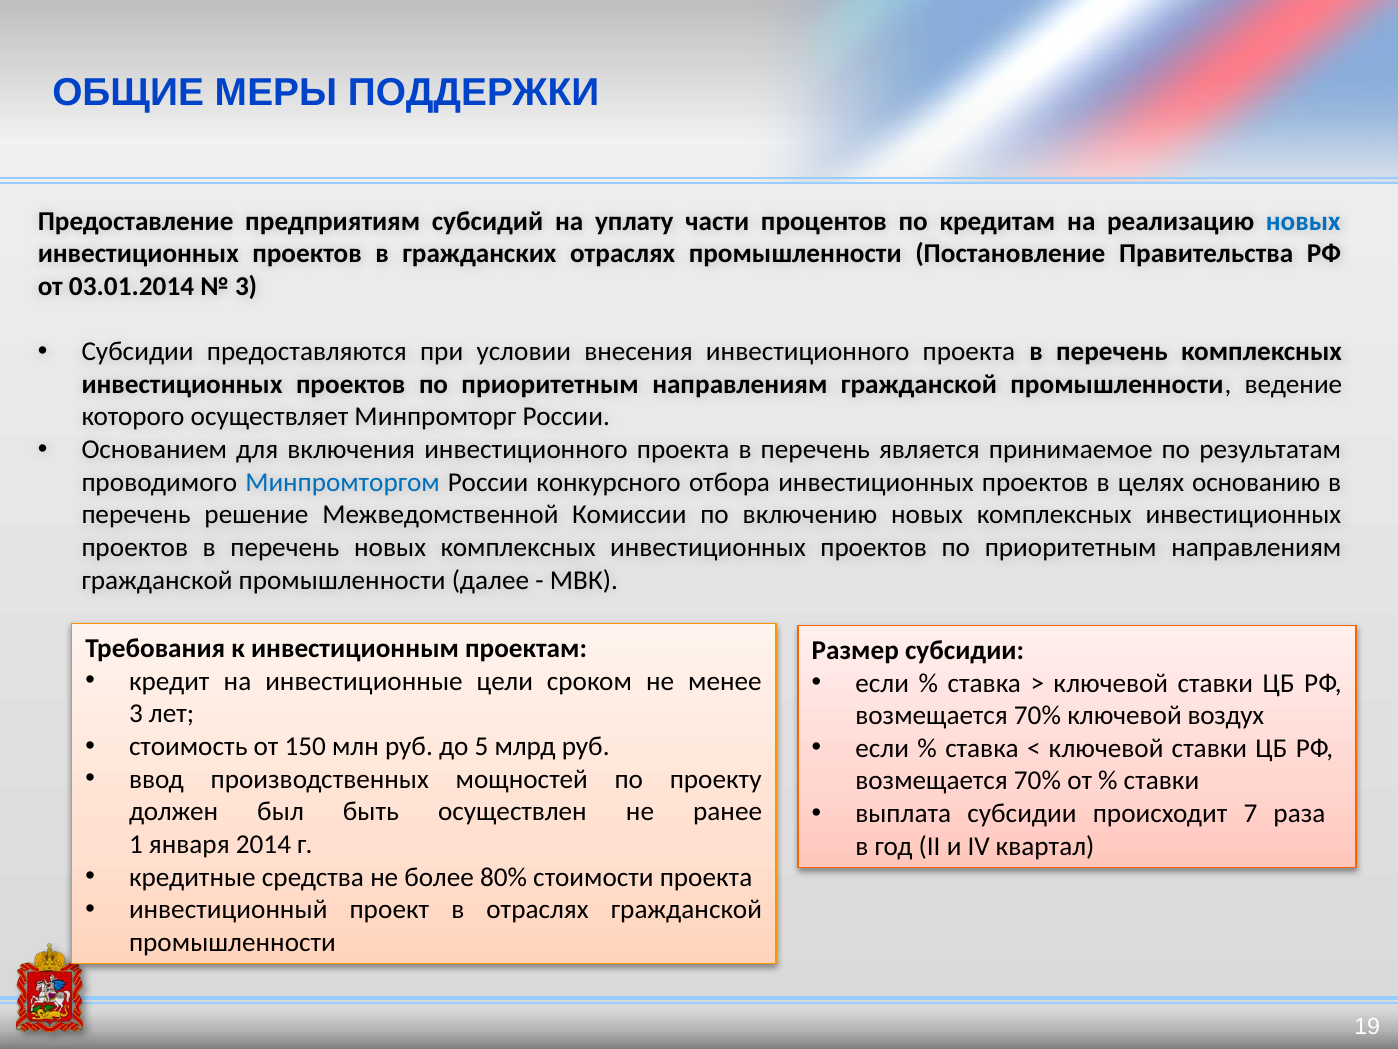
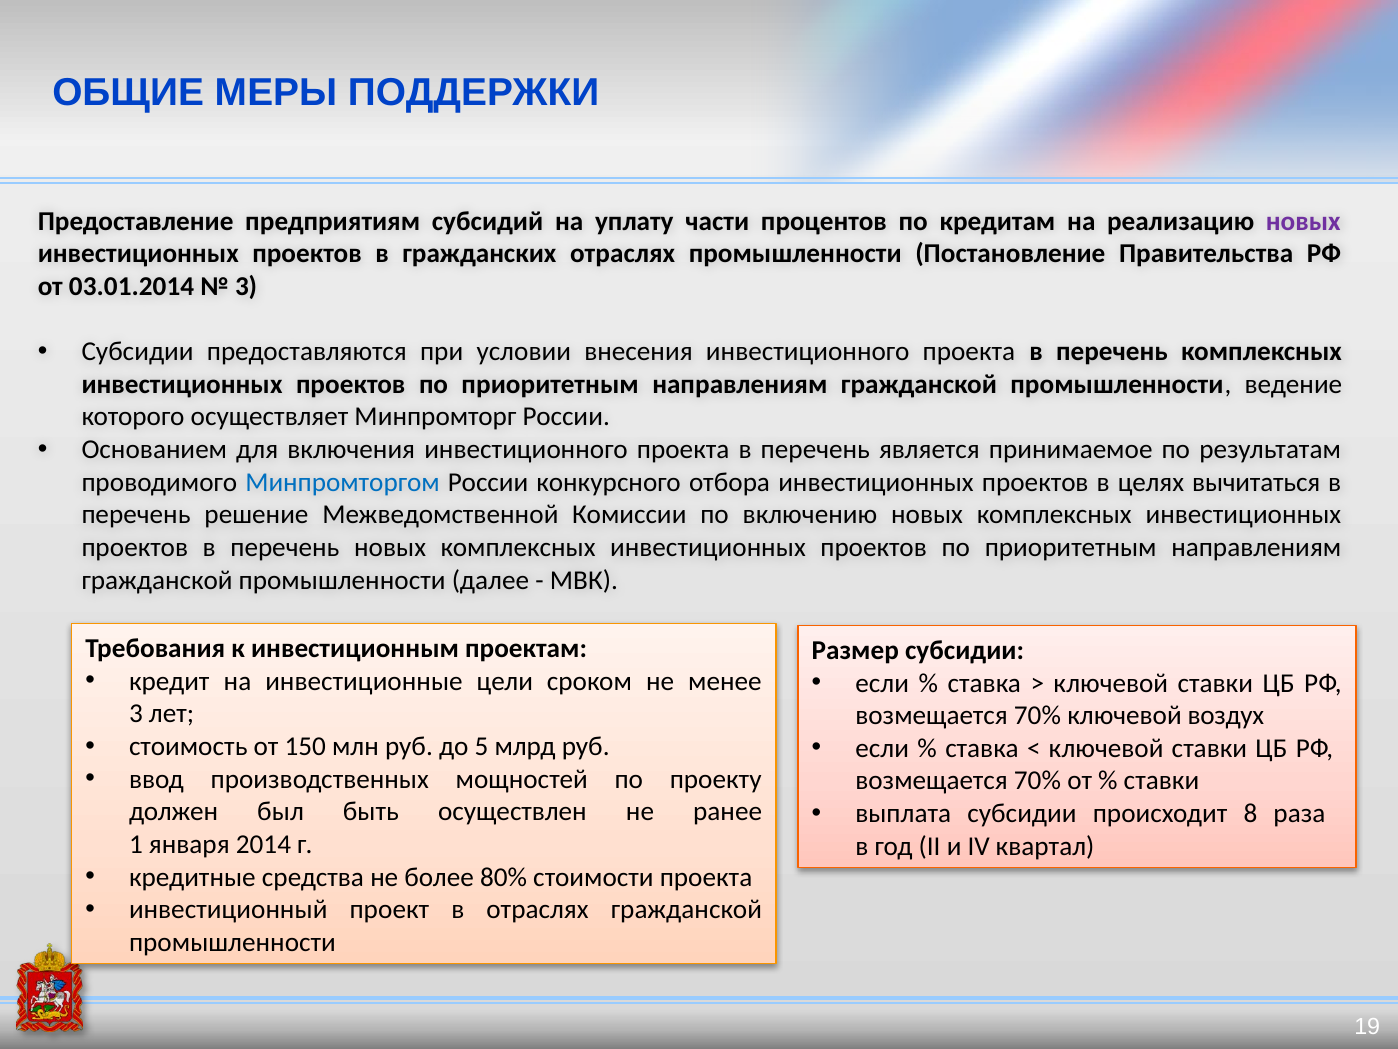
новых colour: blue -> purple (1303, 221)
основанию: основанию -> вычитаться (1256, 482)
7: 7 -> 8 (1251, 813)
